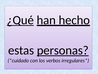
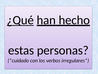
personas underline: present -> none (63, 50)
